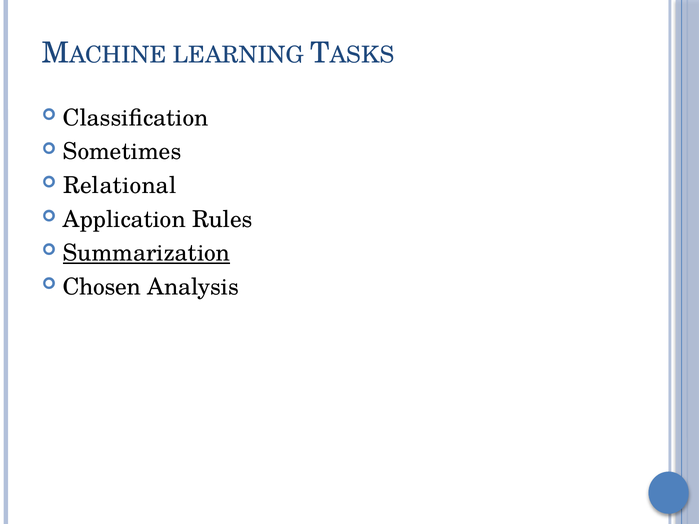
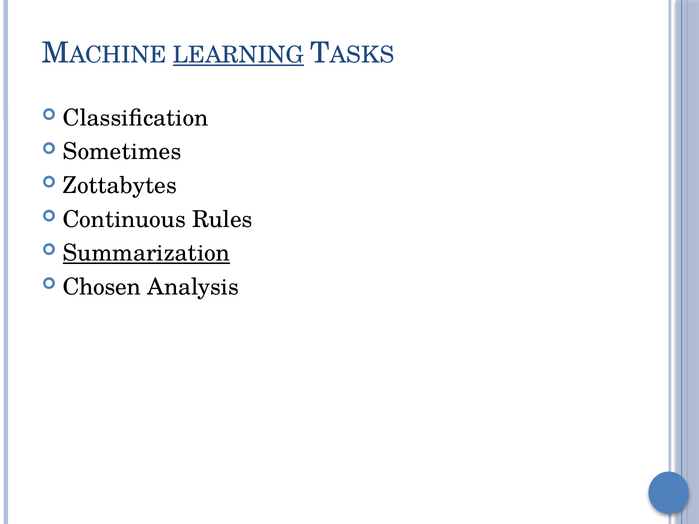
LEARNING underline: none -> present (238, 55)
Relational: Relational -> Zottabytes (120, 186)
Application: Application -> Continuous (124, 219)
